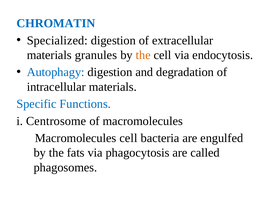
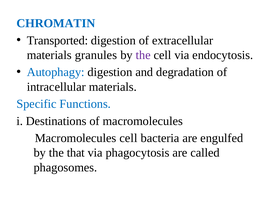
Specialized: Specialized -> Transported (57, 40)
the colour: orange -> purple (143, 55)
Centrosome: Centrosome -> Destinations (56, 121)
fats: fats -> that (76, 153)
